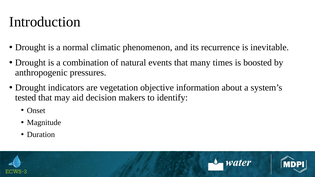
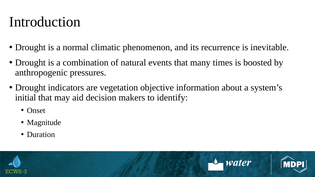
tested: tested -> initial (26, 98)
